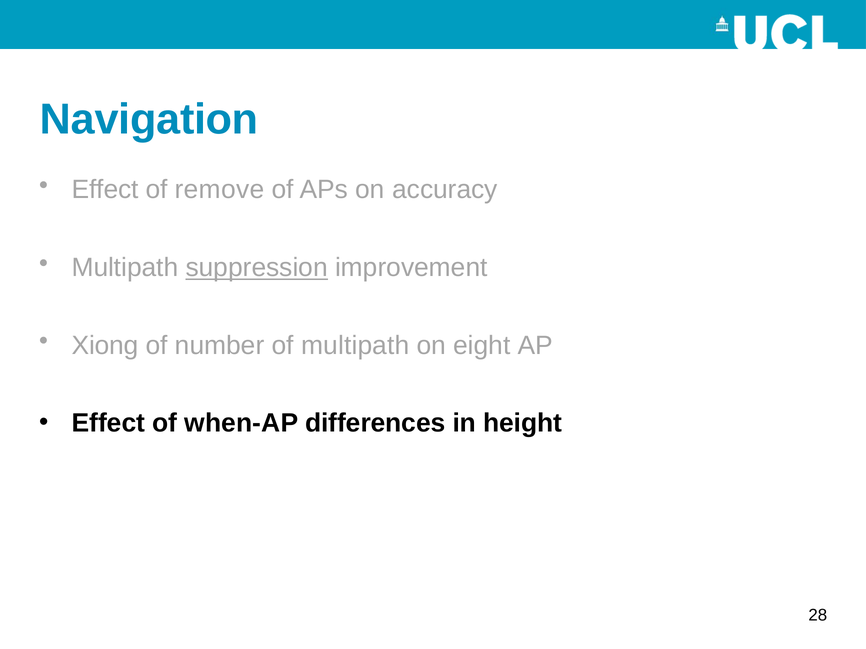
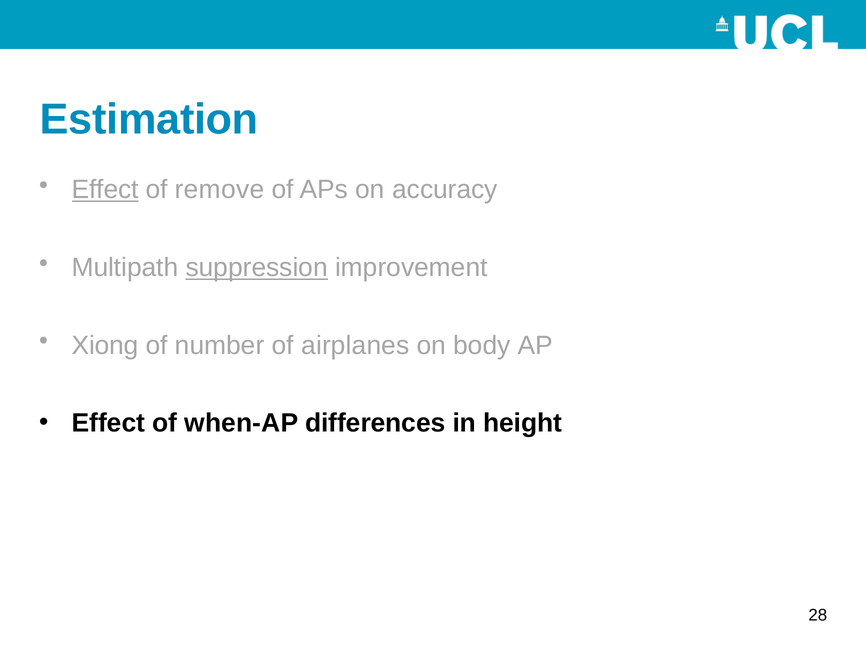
Navigation: Navigation -> Estimation (149, 119)
Effect underline: none -> present (105, 190)
of multipath: multipath -> airplanes (355, 346)
eight: eight -> body (482, 346)
